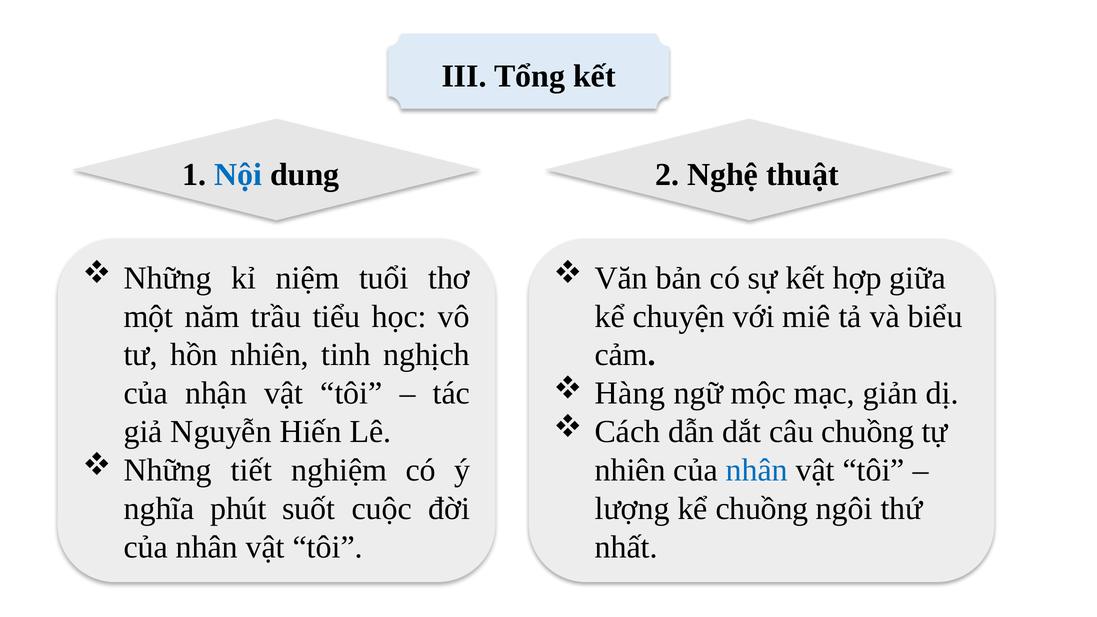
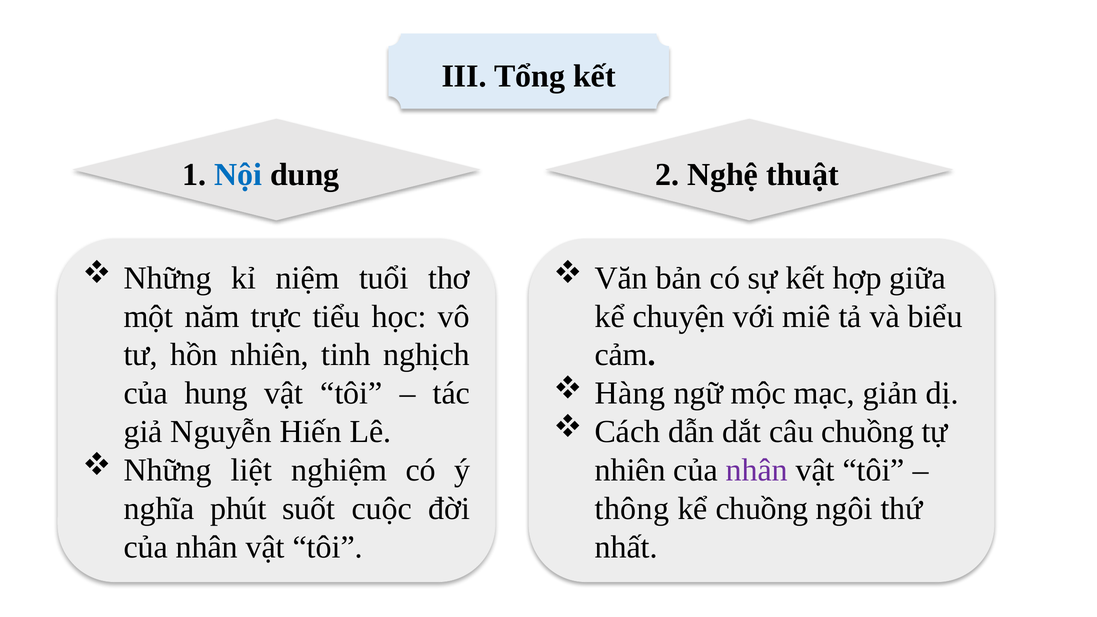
trầu: trầu -> trực (276, 316)
nhận: nhận -> hung (216, 393)
tiết: tiết -> liệt (251, 470)
nhân colour: blue -> purple (757, 470)
lượng: lượng -> thông (632, 509)
